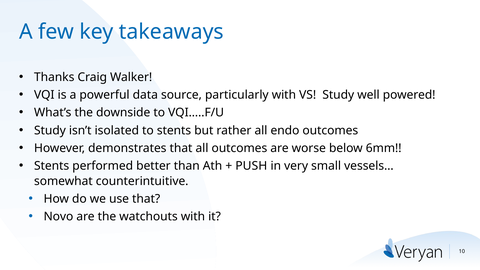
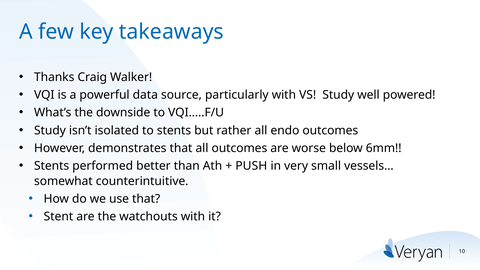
Novo: Novo -> Stent (58, 217)
